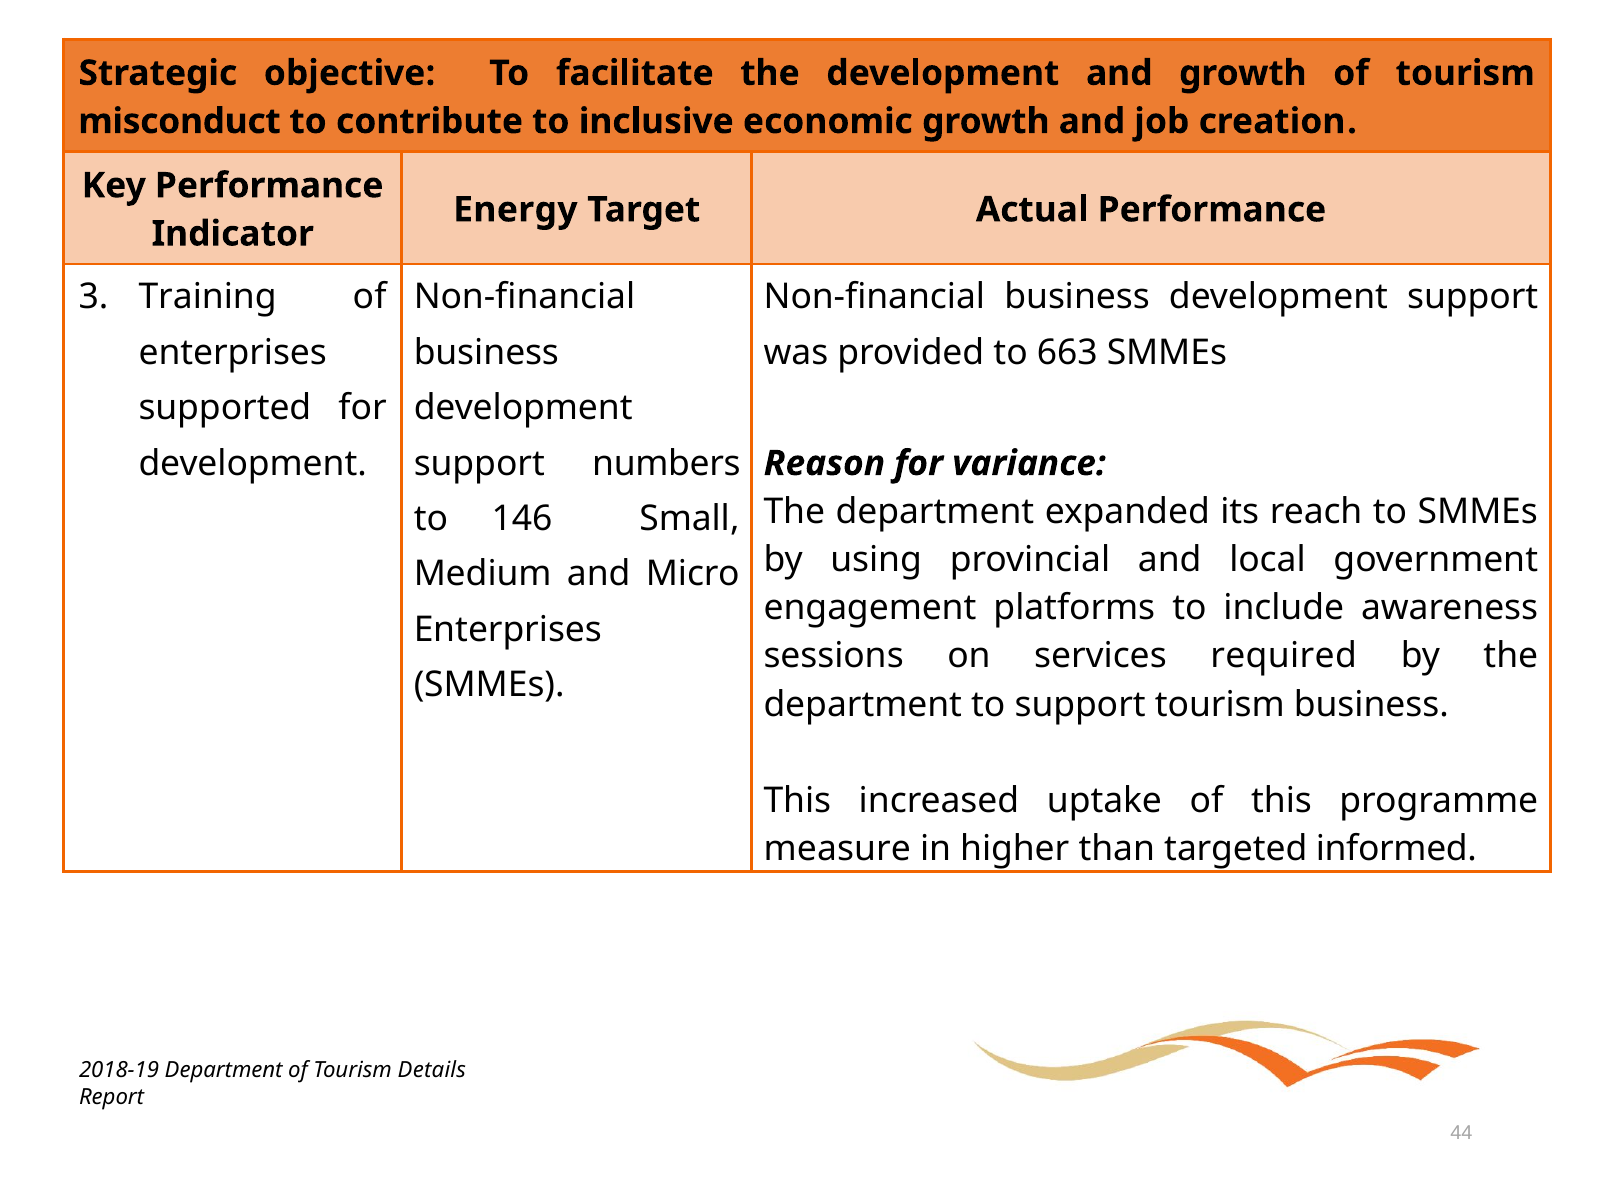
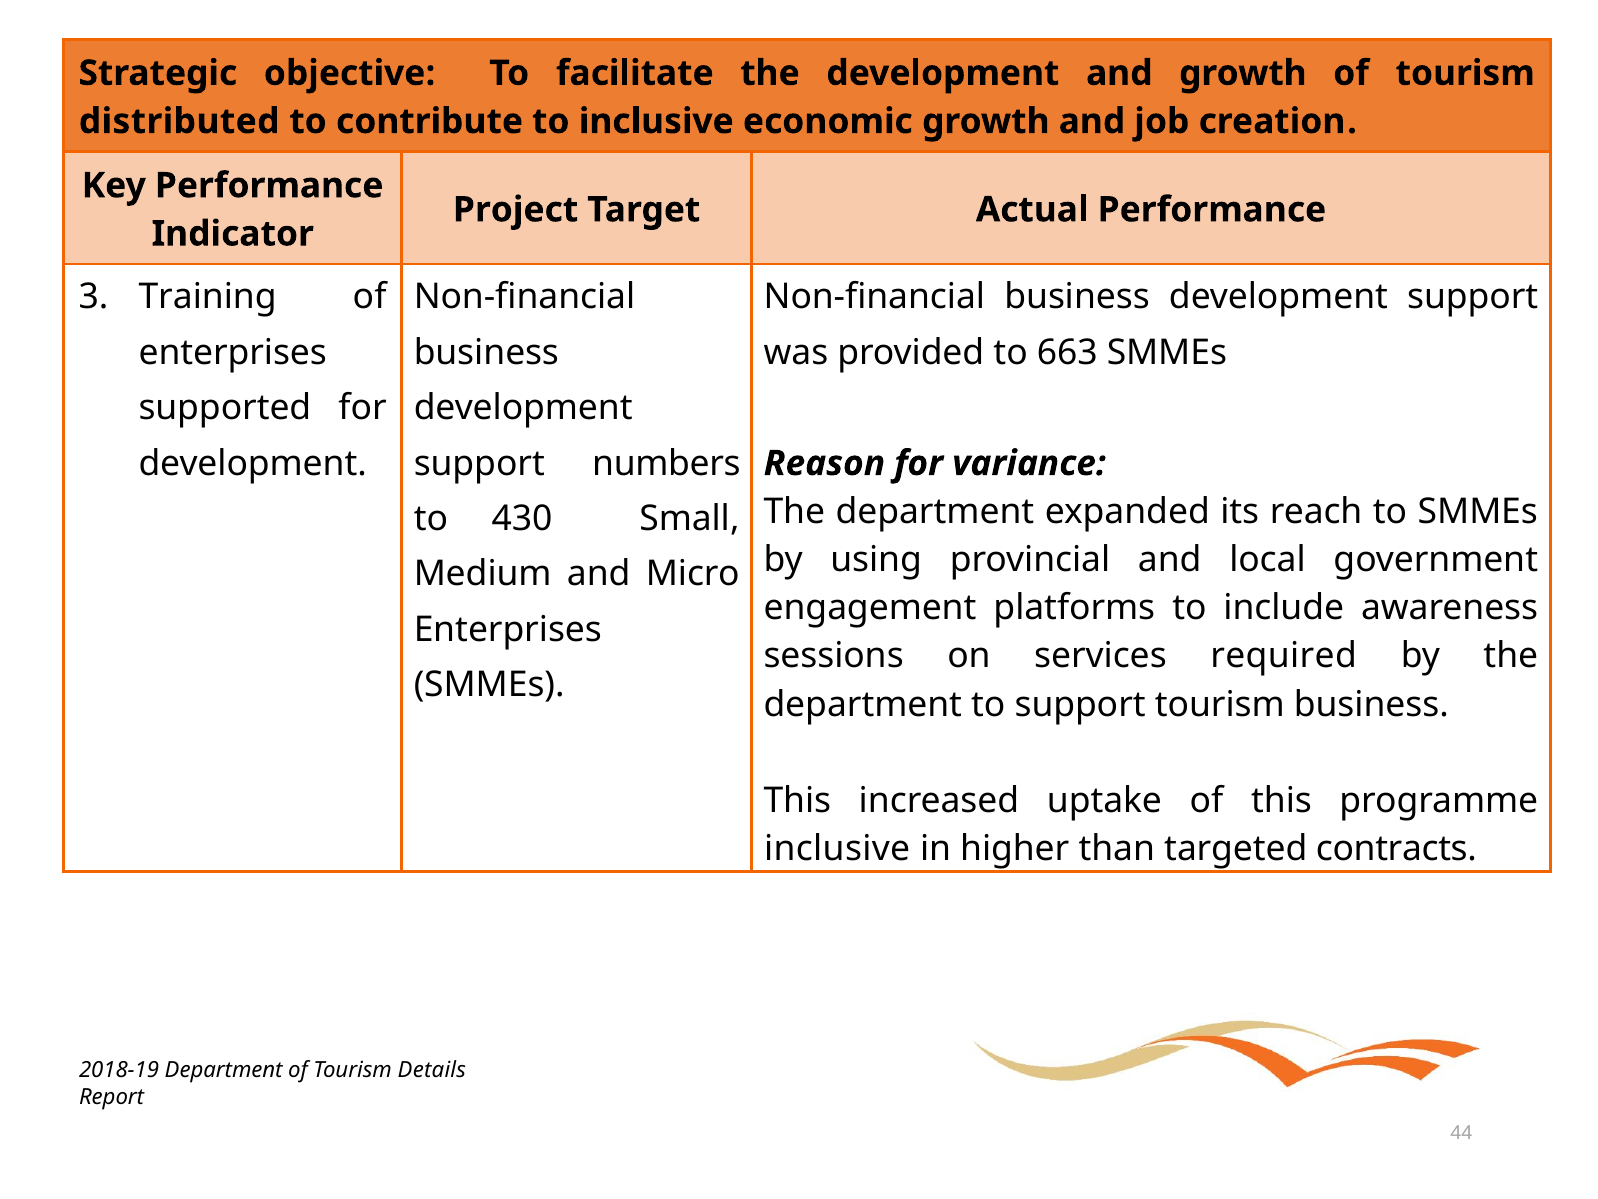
misconduct: misconduct -> distributed (179, 121)
Energy: Energy -> Project (516, 210)
146: 146 -> 430 (522, 519)
measure: measure -> inclusive (837, 849)
informed: informed -> contracts (1396, 849)
